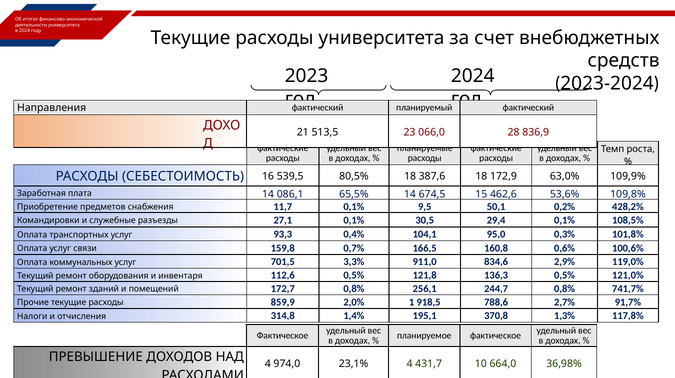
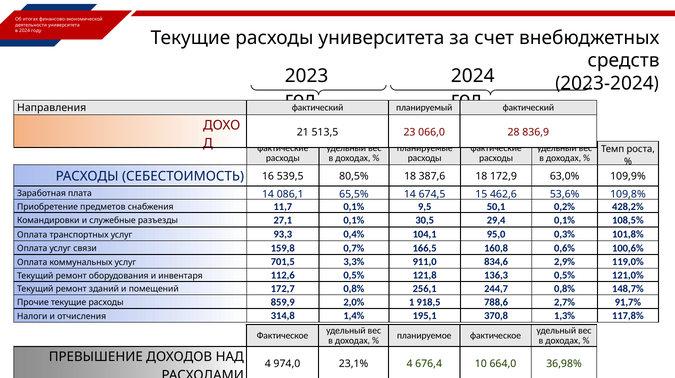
741,7%: 741,7% -> 148,7% (628, 289)
431,7: 431,7 -> 676,4 (429, 364)
